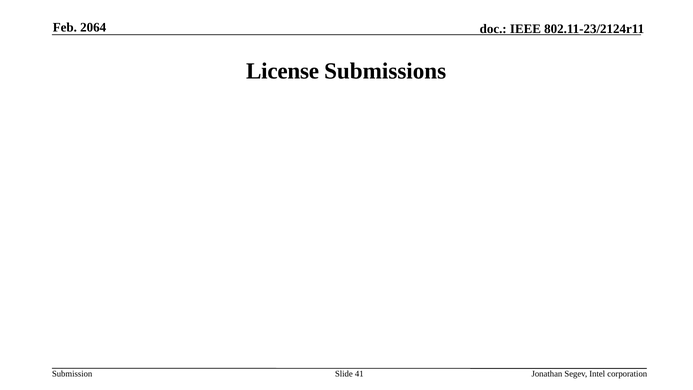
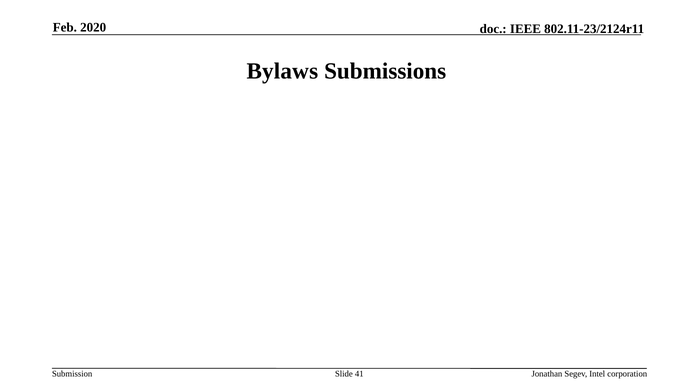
2064: 2064 -> 2020 (93, 28)
License: License -> Bylaws (282, 71)
